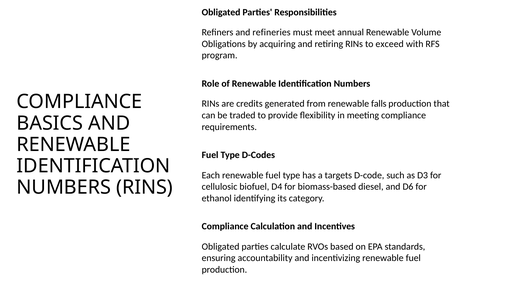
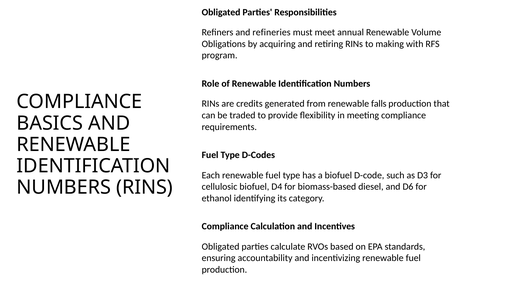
exceed: exceed -> making (390, 44)
a targets: targets -> biofuel (338, 175)
